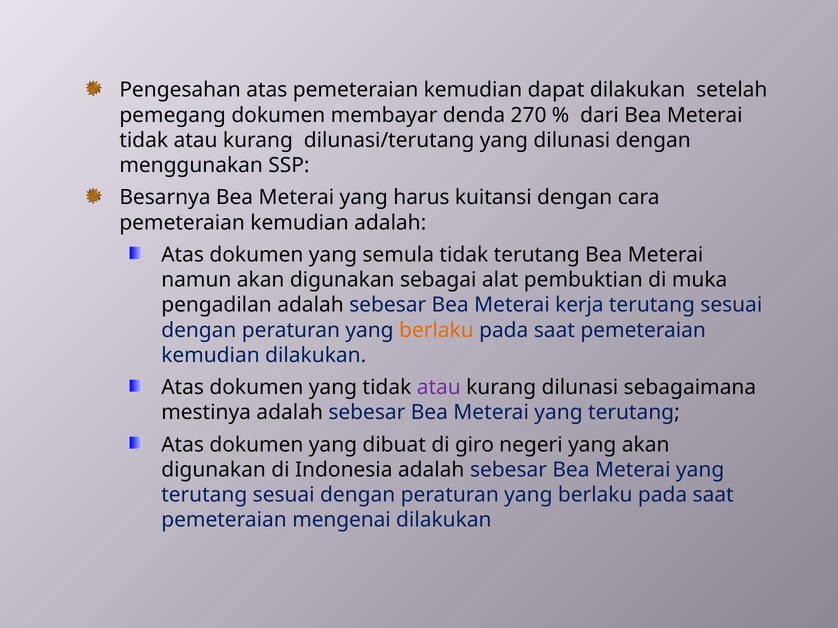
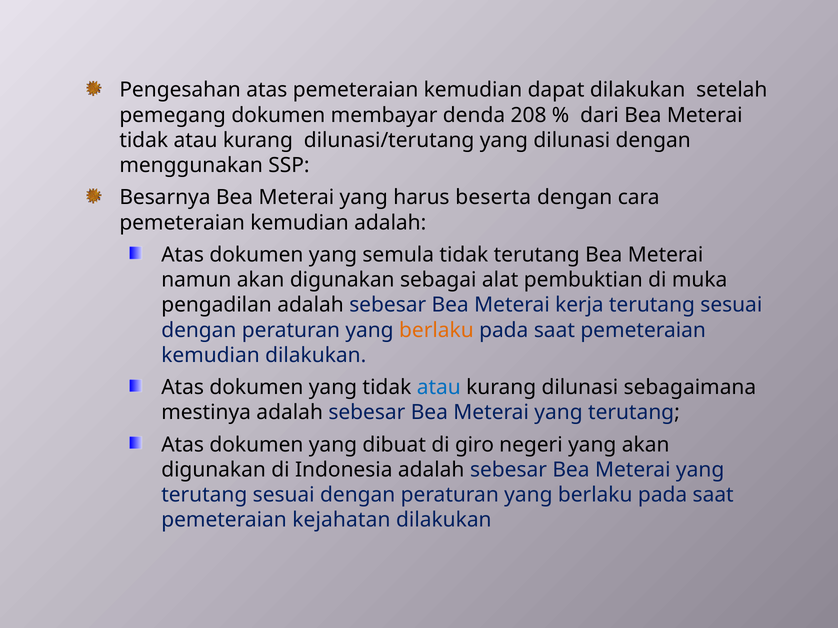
270: 270 -> 208 (529, 115)
kuitansi: kuitansi -> beserta (493, 198)
atau colour: purple -> blue (439, 388)
mengenai: mengenai -> kejahatan (341, 520)
